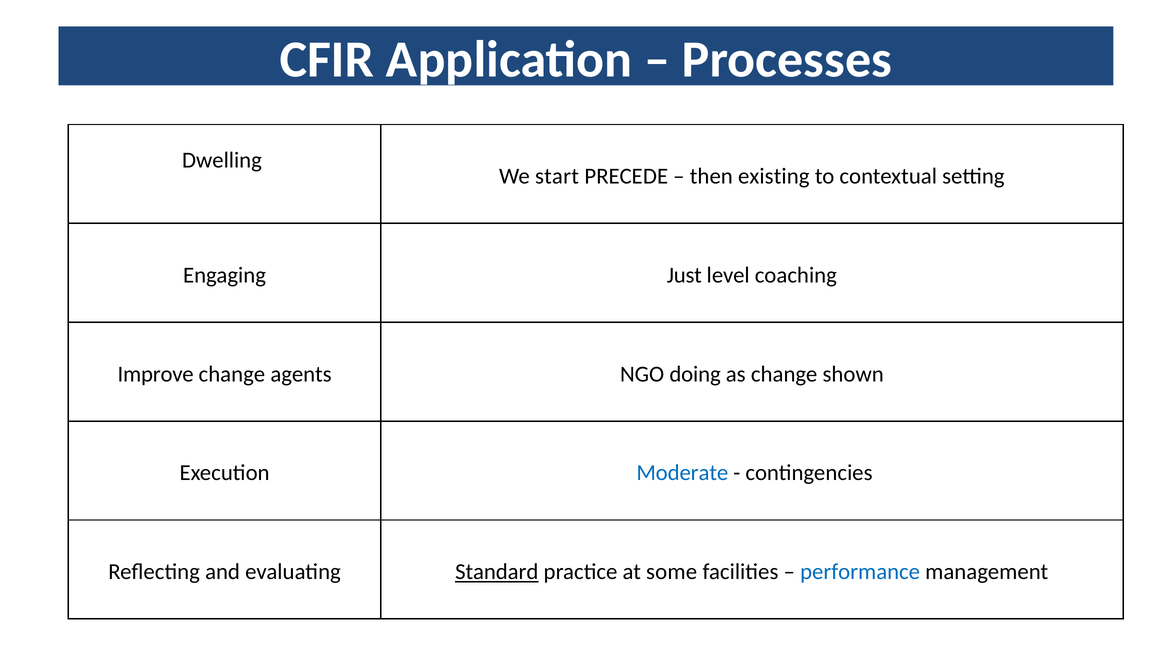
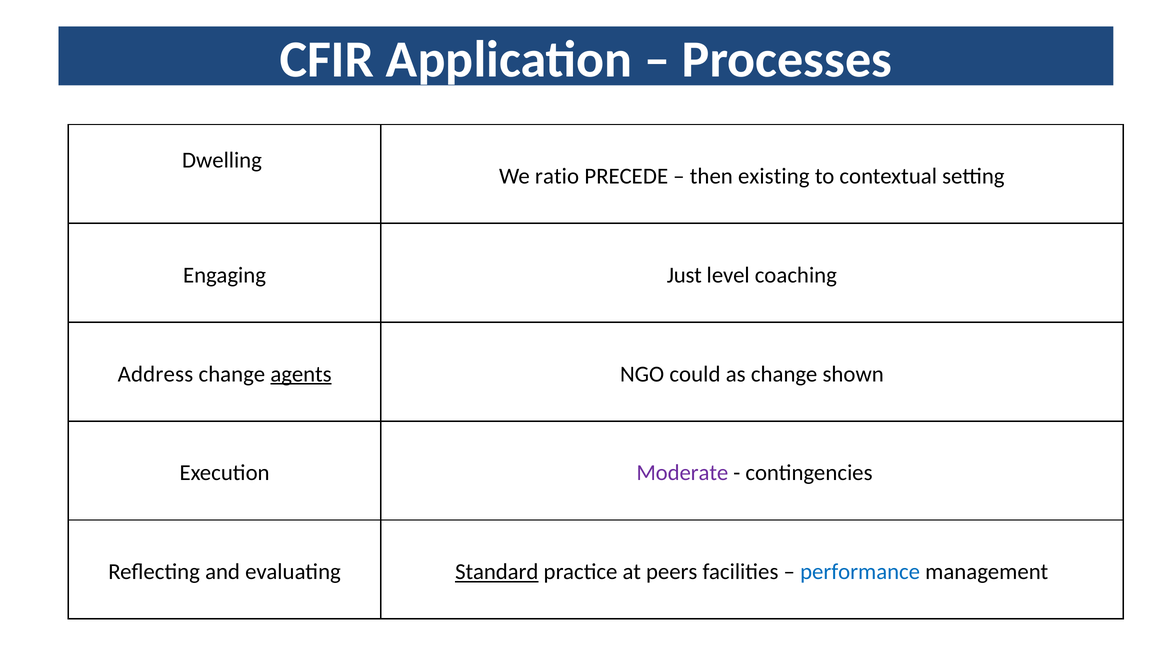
start: start -> ratio (557, 176)
Improve: Improve -> Address (155, 374)
agents underline: none -> present (301, 374)
doing: doing -> could (695, 374)
Moderate colour: blue -> purple (682, 473)
some: some -> peers (672, 572)
